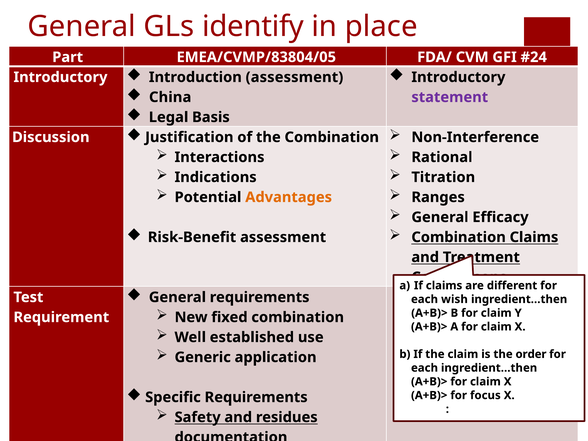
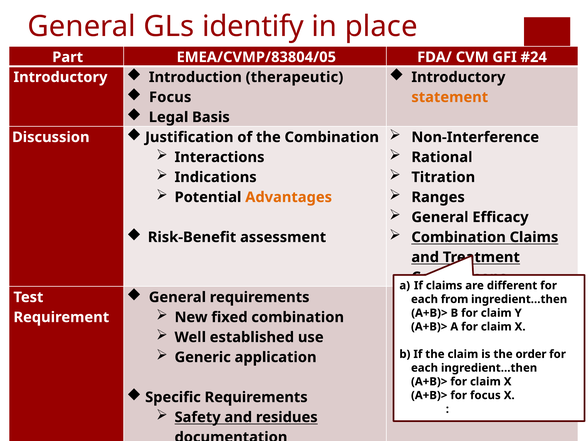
Introduction assessment: assessment -> therapeutic (294, 77)
China: China -> Focus (170, 97)
statement colour: purple -> orange (450, 97)
wish: wish -> from (455, 299)
